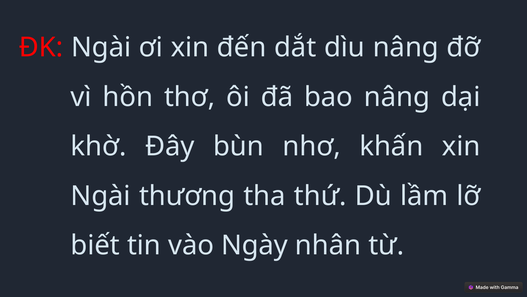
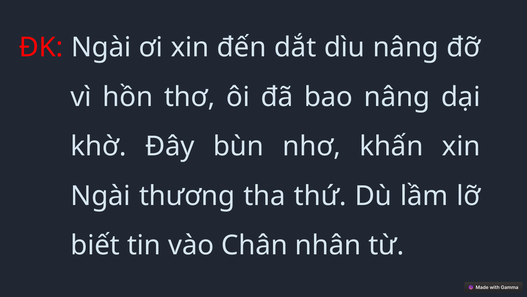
Ngày: Ngày -> Chân (254, 245)
